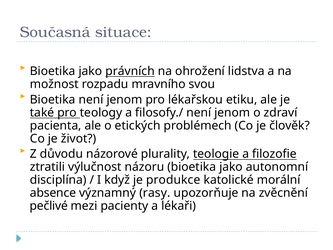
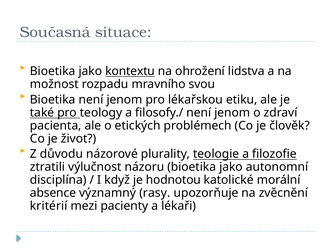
právních: právních -> kontextu (130, 71)
produkce: produkce -> hodnotou (173, 180)
pečlivé: pečlivé -> kritérií (49, 206)
